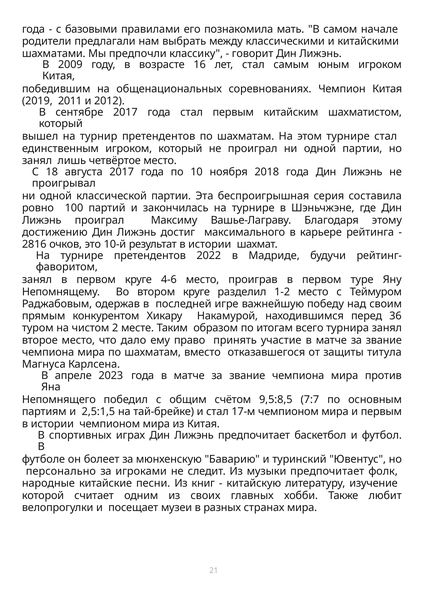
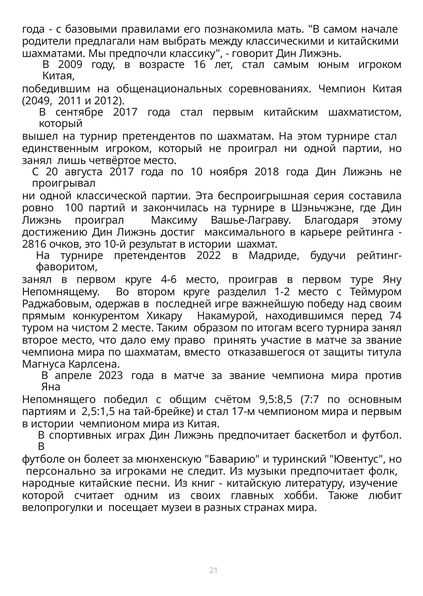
2019: 2019 -> 2049 (37, 101)
18: 18 -> 20 (52, 172)
36: 36 -> 74 (395, 316)
